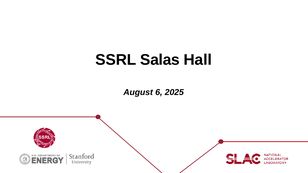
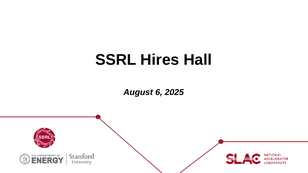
Salas: Salas -> Hires (160, 60)
